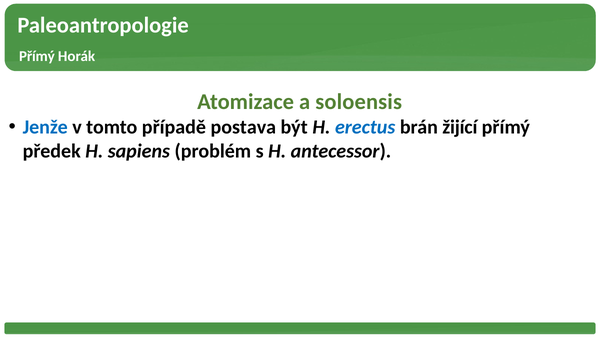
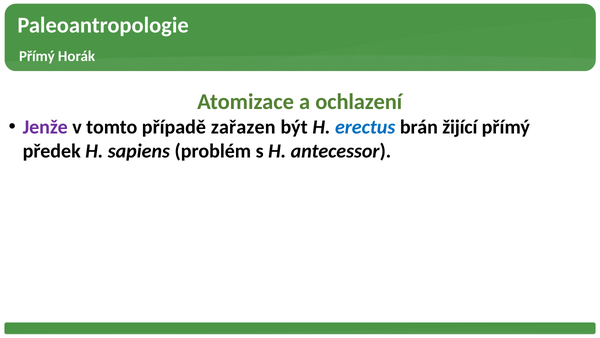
soloensis: soloensis -> ochlazení (359, 102)
Jenže colour: blue -> purple (45, 127)
postava: postava -> zařazen (243, 127)
